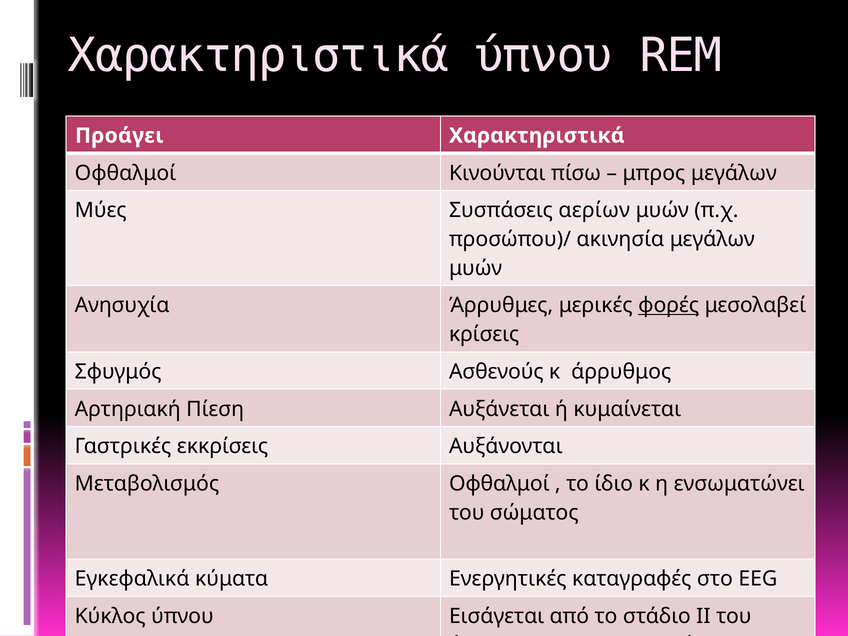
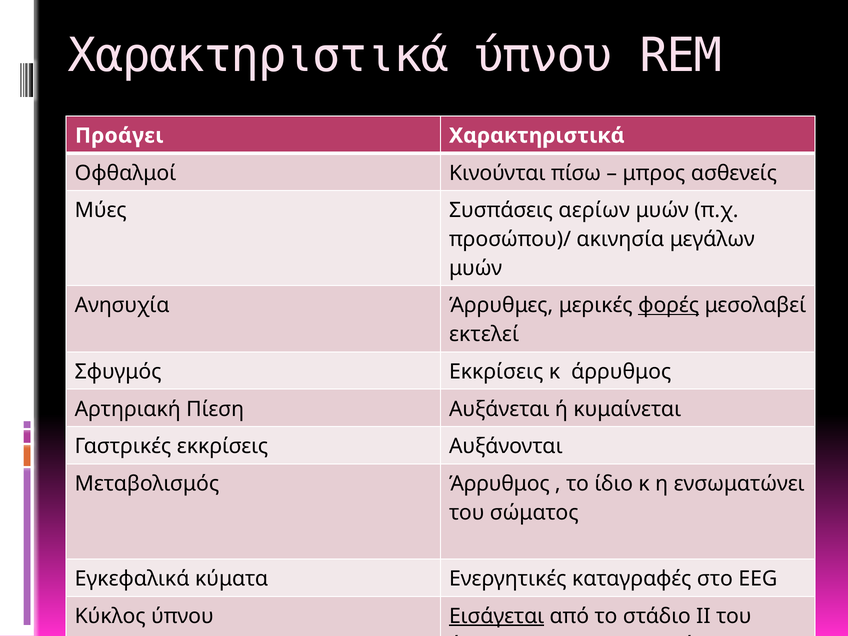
μπρος μεγάλων: μεγάλων -> ασθενείς (734, 173)
κρίσεις: κρίσεις -> εκτελεί (484, 334)
Σφυγμός Ασθενούς: Ασθενούς -> Εκκρίσεις (496, 372)
Μεταβολισμός Οφθαλμοί: Οφθαλμοί -> Άρρυθμος (499, 484)
Εισάγεται underline: none -> present (497, 616)
